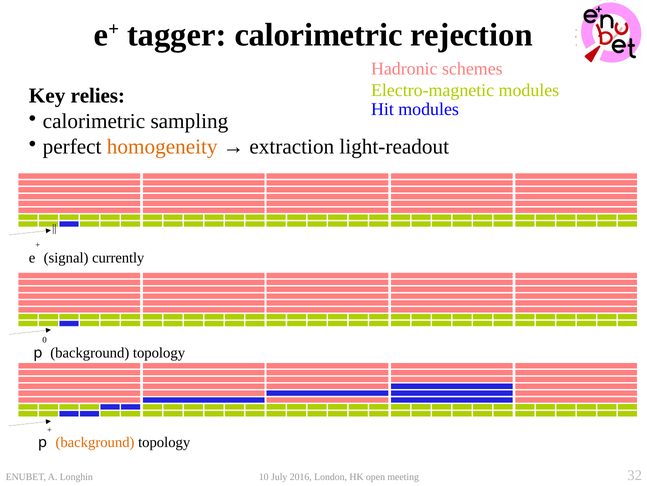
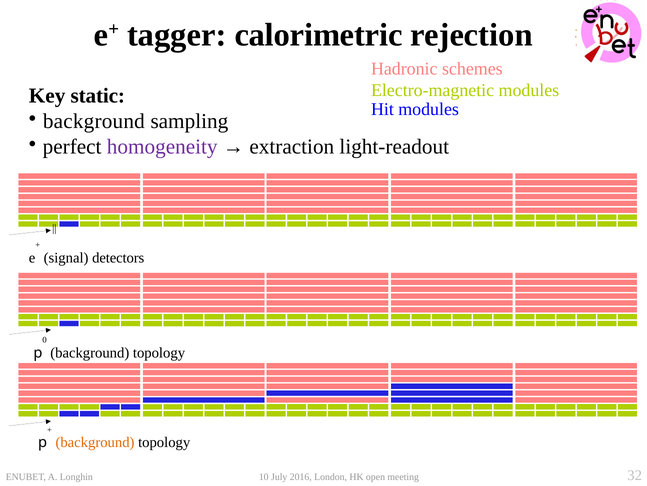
relies: relies -> static (98, 96)
calorimetric: calorimetric -> background (94, 121)
homogeneity colour: orange -> purple (162, 146)
currently: currently -> detectors (118, 258)
